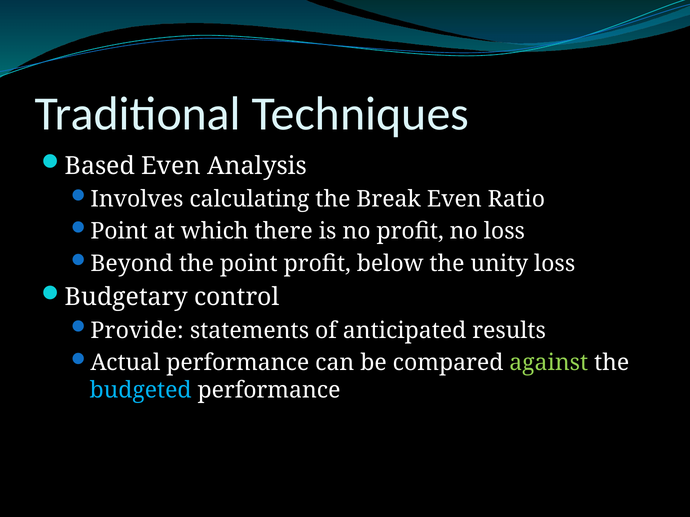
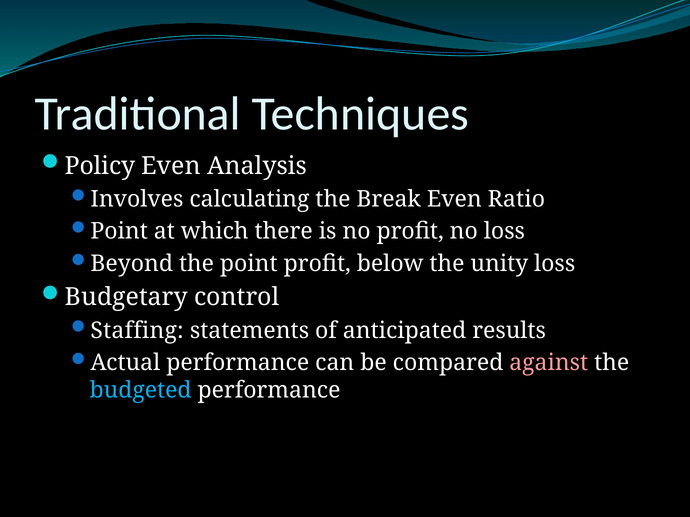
Based: Based -> Policy (100, 166)
Provide: Provide -> Staffing (137, 331)
against colour: light green -> pink (549, 363)
